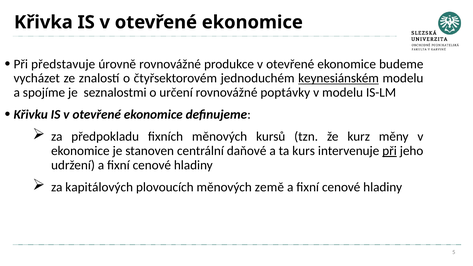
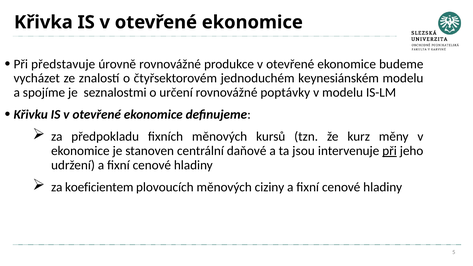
keynesiánském underline: present -> none (339, 78)
kurs: kurs -> jsou (304, 151)
kapitálových: kapitálových -> koeficientem (99, 187)
země: země -> ciziny (269, 187)
